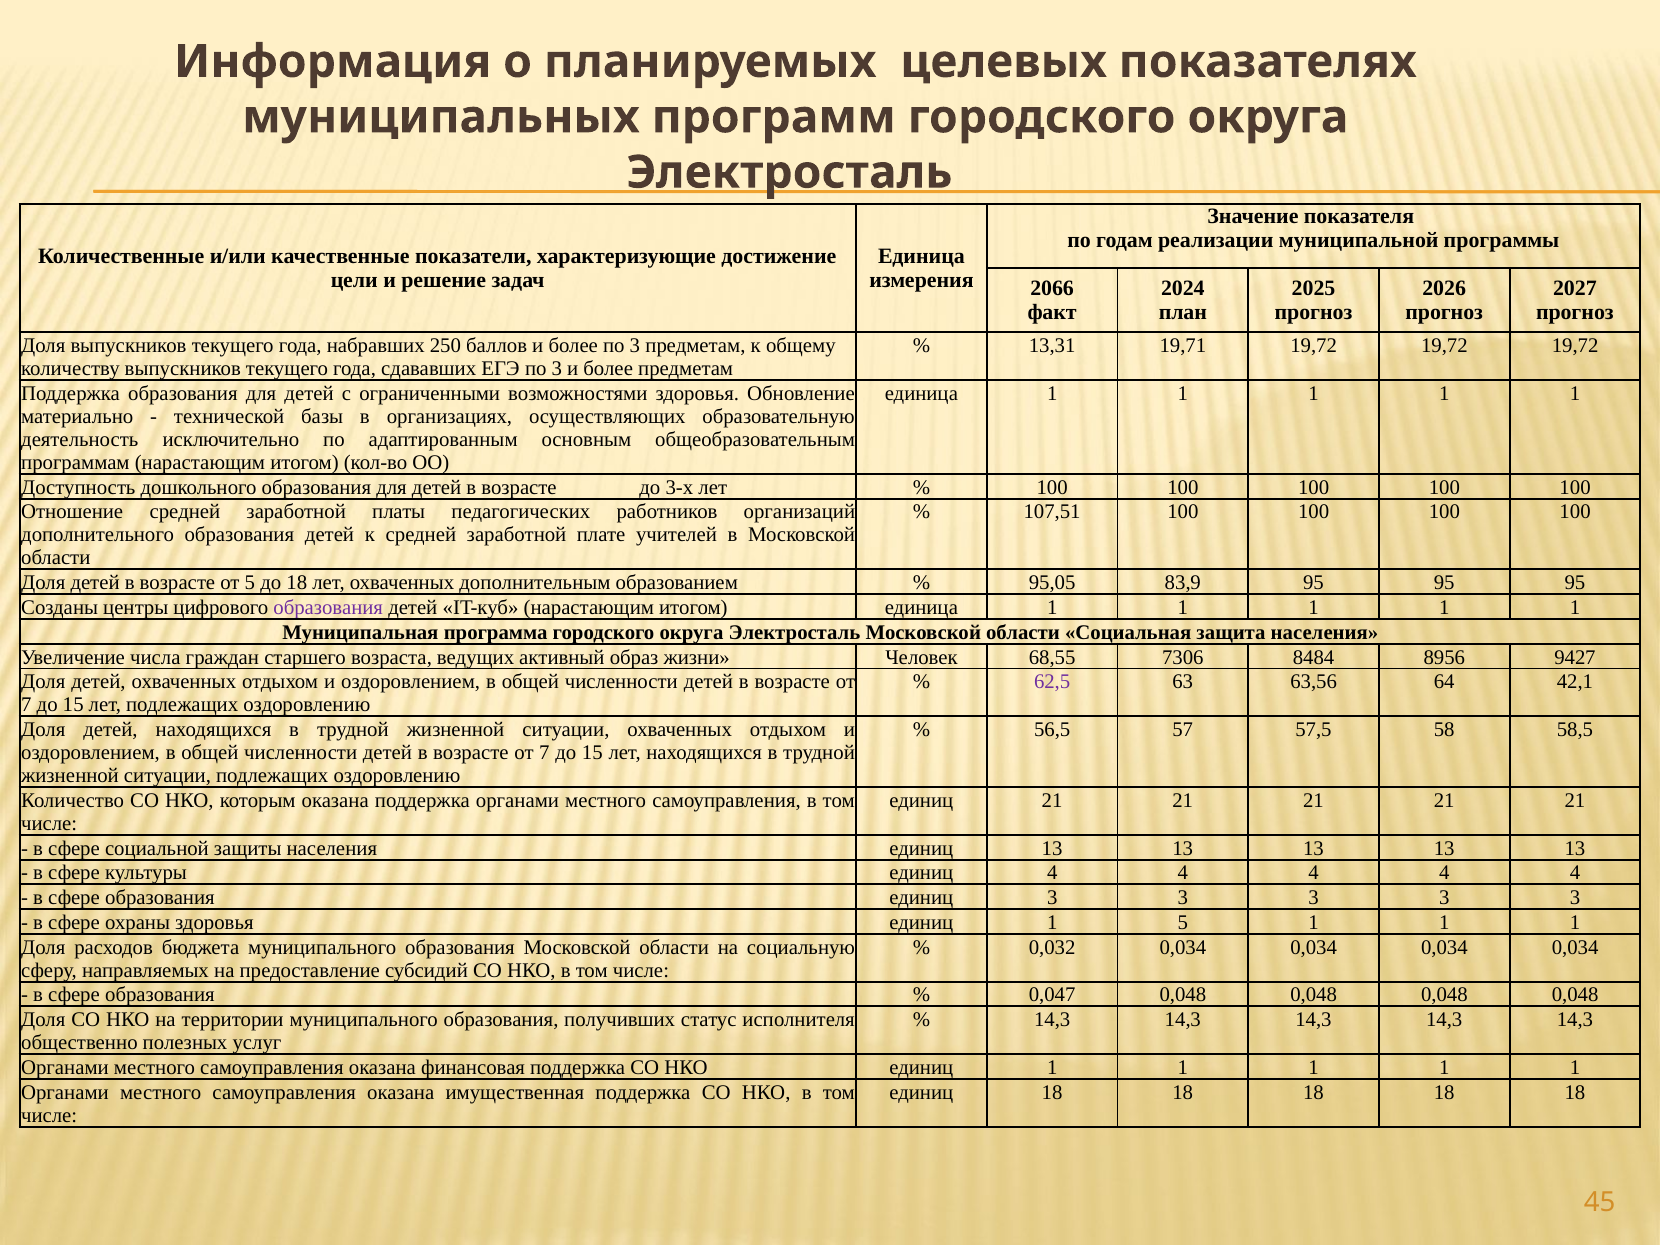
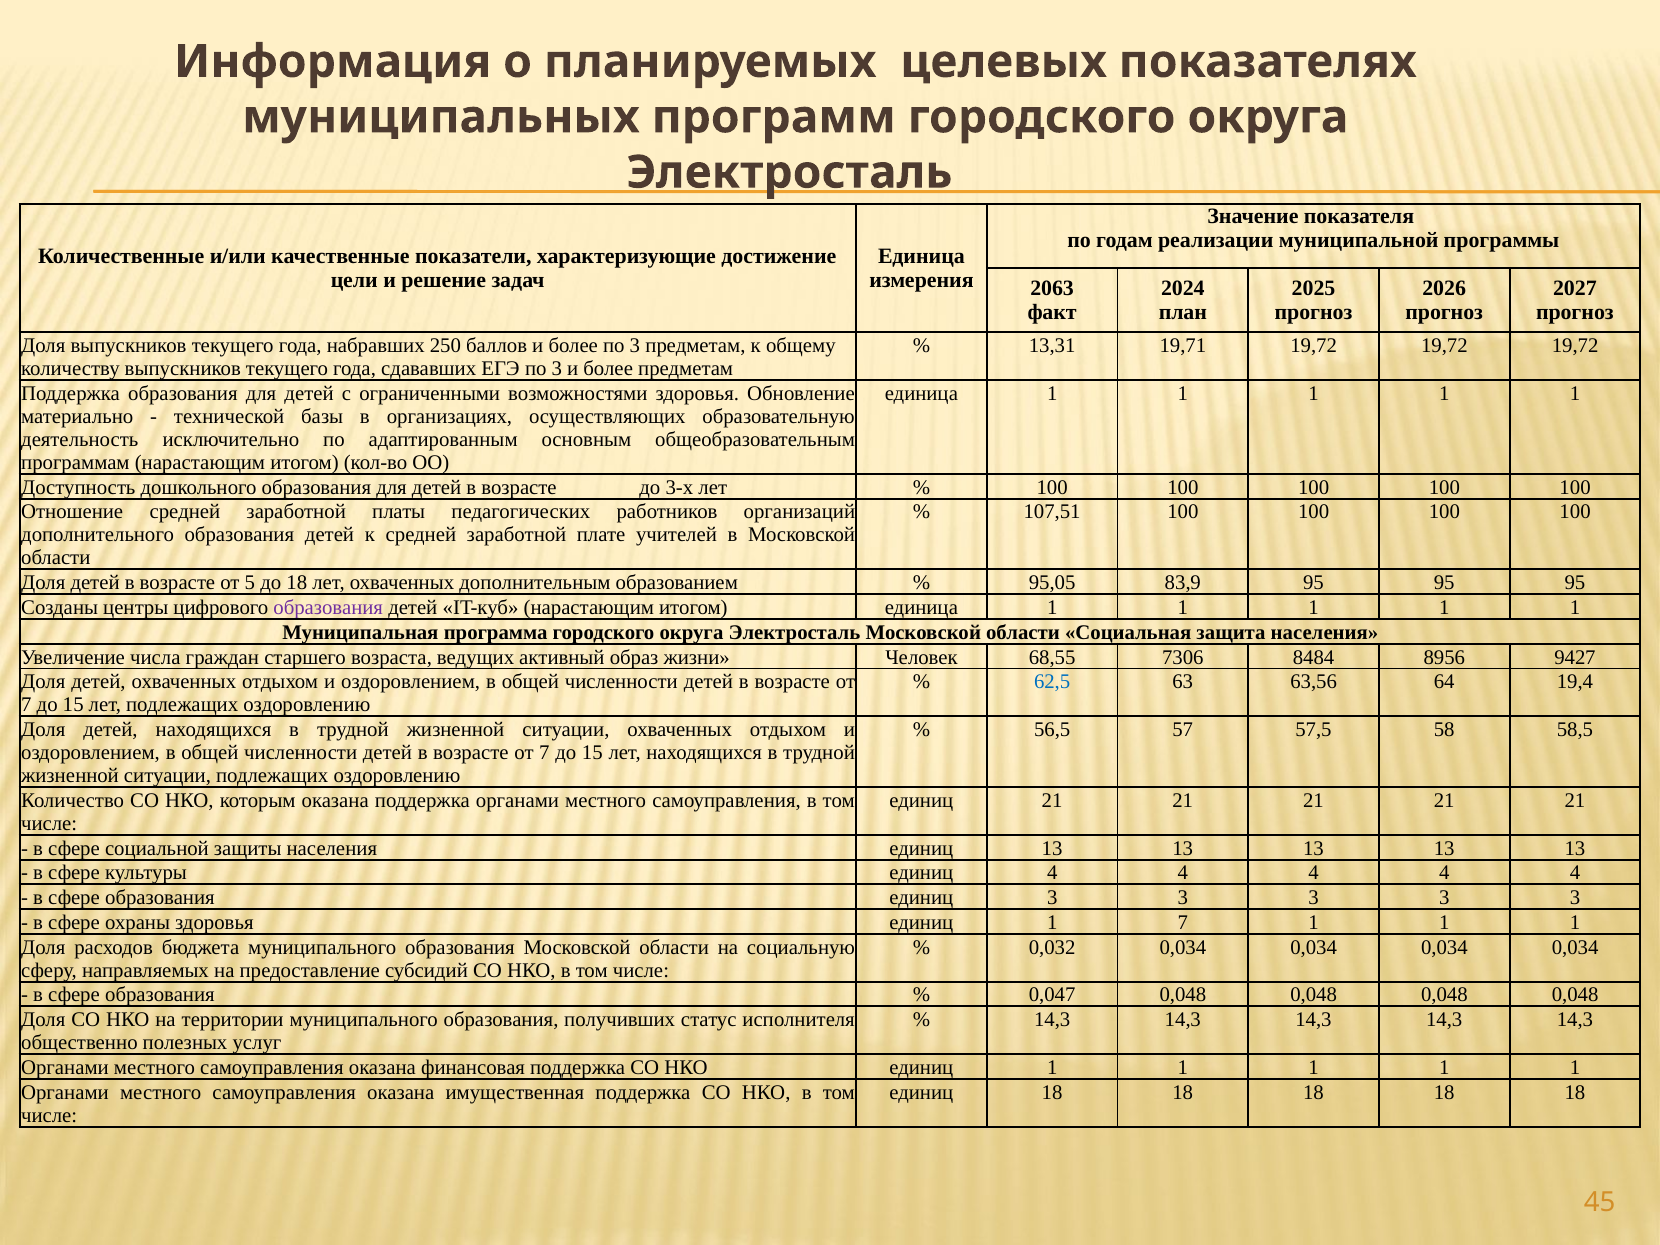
2066: 2066 -> 2063 (1052, 288)
62,5 colour: purple -> blue (1052, 682)
42,1: 42,1 -> 19,4 (1575, 682)
1 5: 5 -> 7 (1183, 923)
